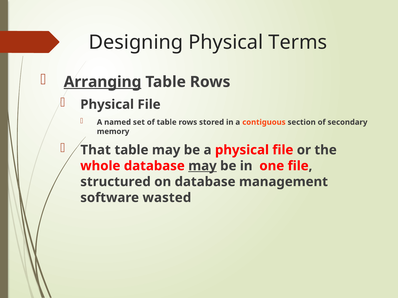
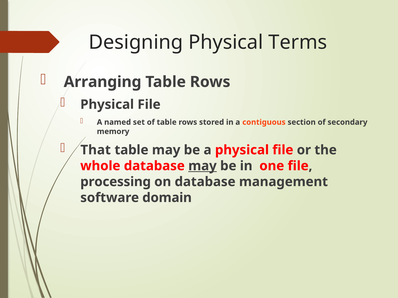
Arranging underline: present -> none (103, 82)
structured: structured -> processing (116, 182)
wasted: wasted -> domain (167, 198)
